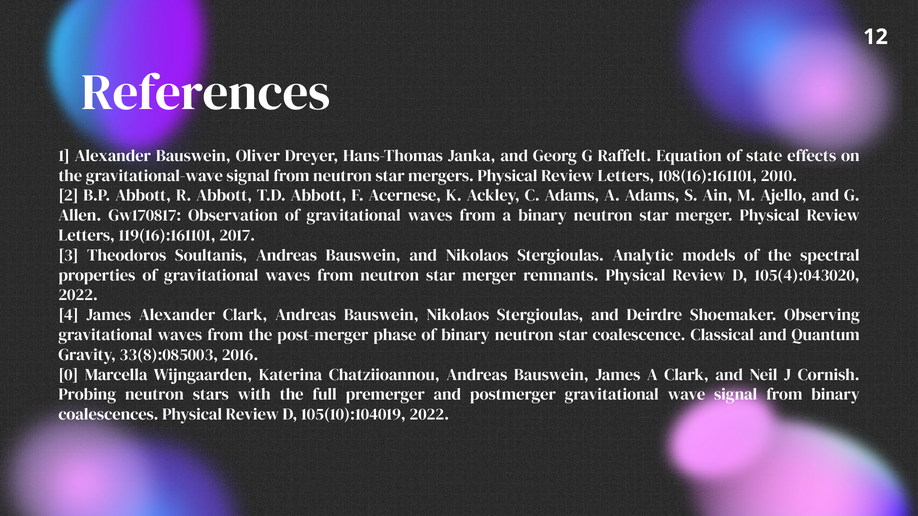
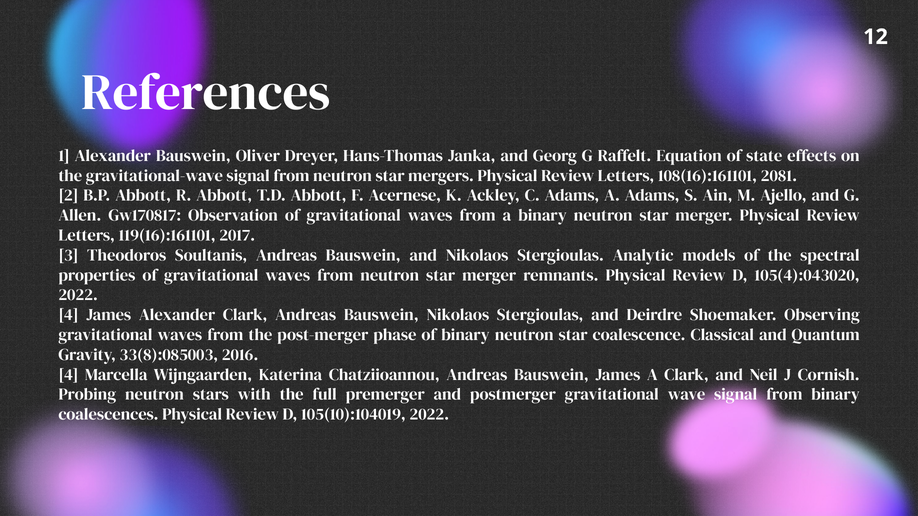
2010: 2010 -> 2081 (779, 176)
0: 0 -> 4 (68, 375)
